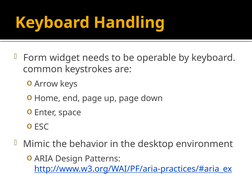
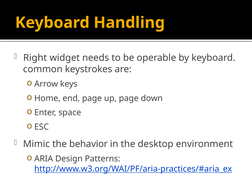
Form: Form -> Right (35, 58)
